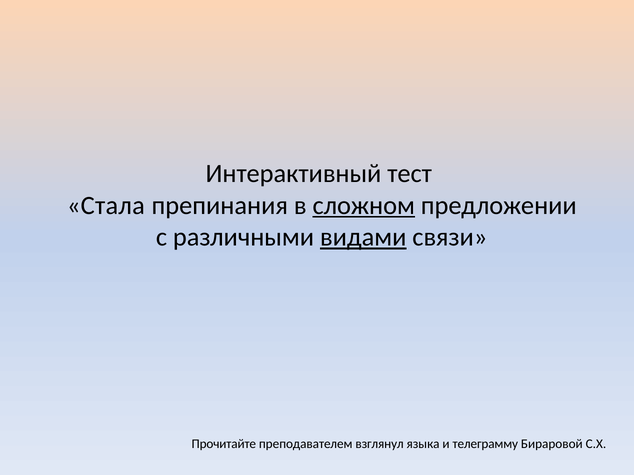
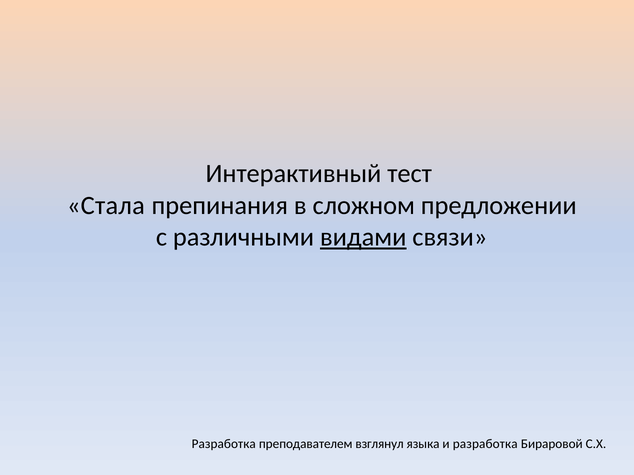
сложном underline: present -> none (364, 206)
Прочитайте: Прочитайте -> Разработка (224, 444)
и телеграмму: телеграмму -> разработка (485, 444)
